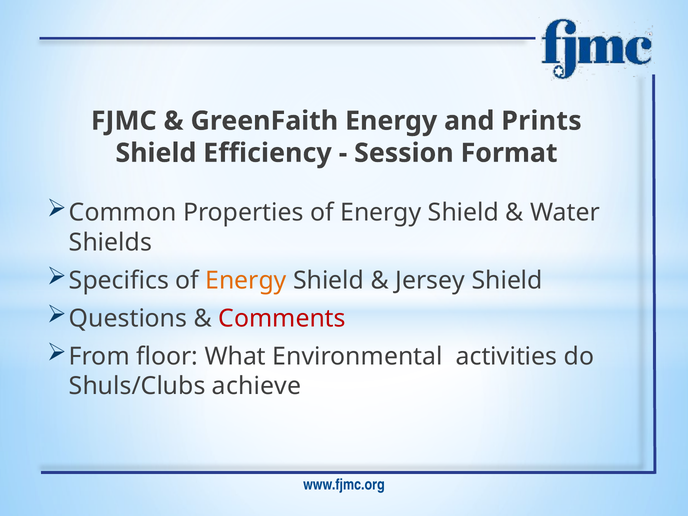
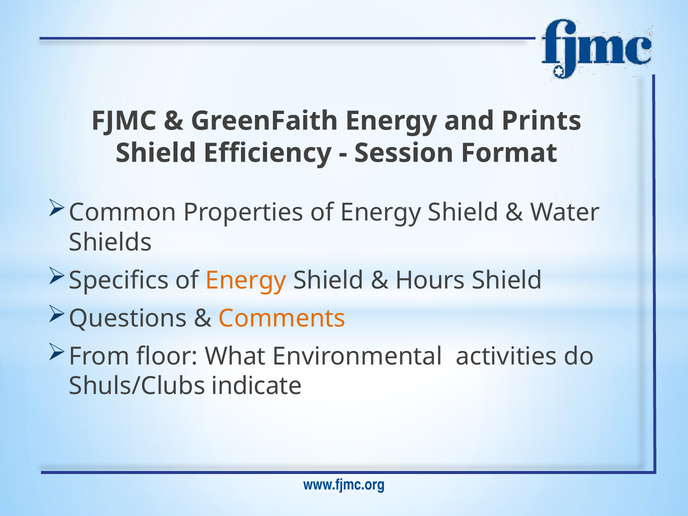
Jersey: Jersey -> Hours (430, 280)
Comments colour: red -> orange (282, 318)
achieve: achieve -> indicate (257, 386)
